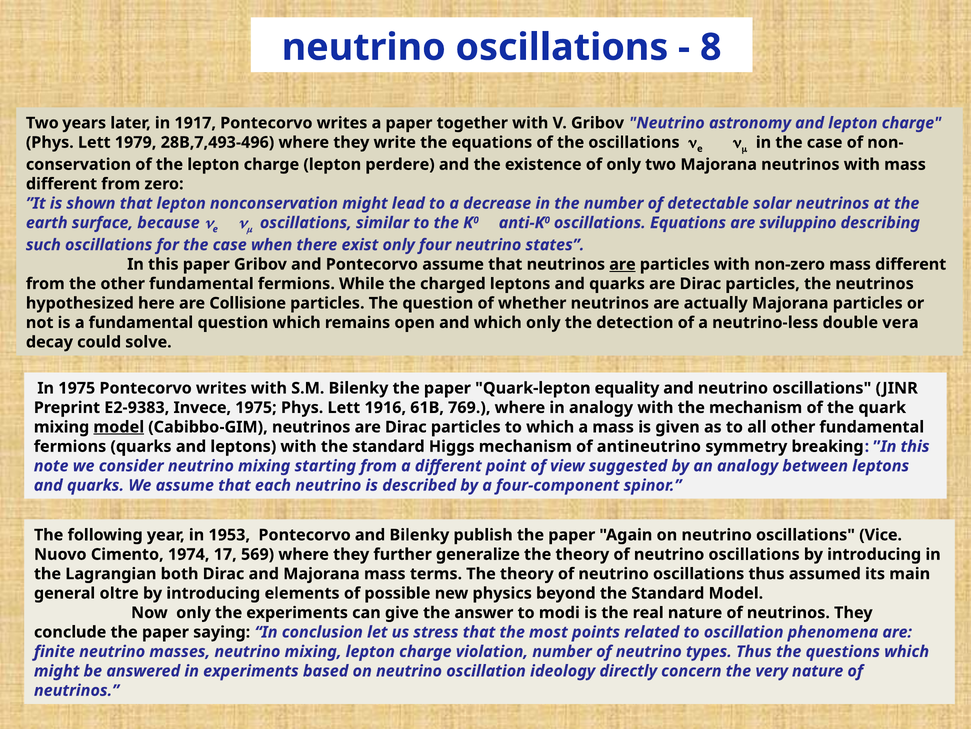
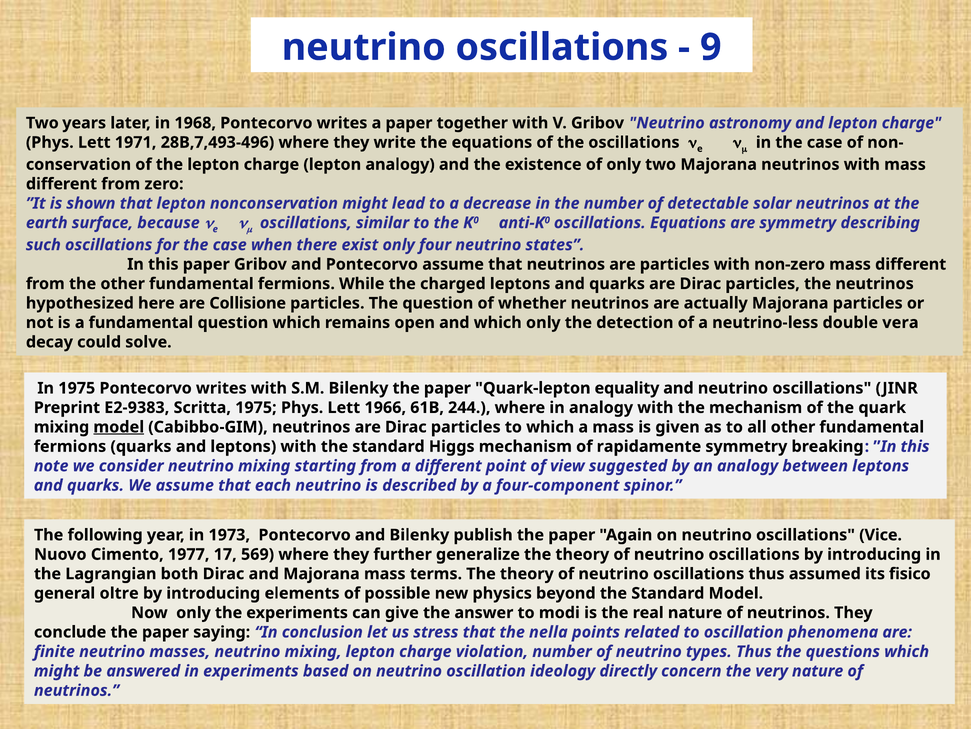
8: 8 -> 9 (711, 47)
1917: 1917 -> 1968 (195, 123)
1979: 1979 -> 1971 (136, 142)
lepton perdere: perdere -> analogy (400, 164)
are sviluppino: sviluppino -> symmetry (798, 223)
are underline: present -> none (622, 264)
Invece: Invece -> Scritta (202, 407)
1916: 1916 -> 1966 (385, 407)
769: 769 -> 244 (469, 407)
antineutrino: antineutrino -> rapidamente (649, 446)
1953: 1953 -> 1973 (229, 534)
1974: 1974 -> 1977 (189, 554)
main: main -> fisico (910, 573)
most: most -> nella (548, 632)
